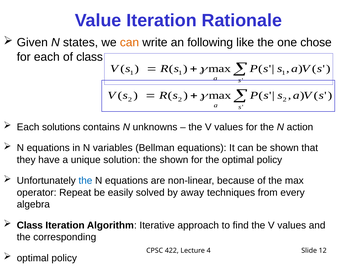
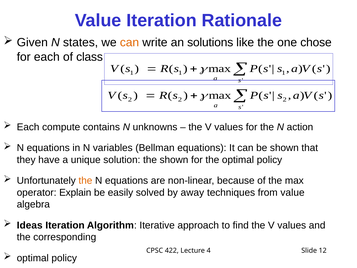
following: following -> solutions (210, 43)
solutions: solutions -> compute (61, 127)
the colour: blue -> orange (85, 180)
Repeat: Repeat -> Explain (75, 192)
from every: every -> value (293, 192)
Class: Class -> Ideas (30, 225)
